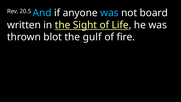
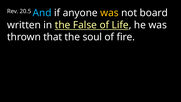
was colour: light blue -> yellow (109, 13)
Sight: Sight -> False (85, 25)
blot: blot -> that (53, 37)
gulf: gulf -> soul (92, 37)
